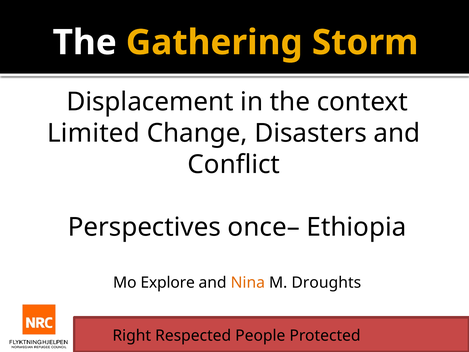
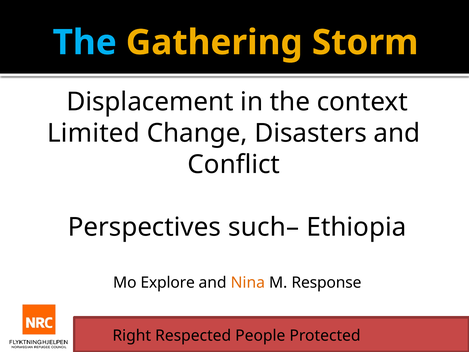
The colour: white -> light blue (85, 43)
once–: once– -> such– (264, 227)
Droughts: Droughts -> Response (326, 282)
